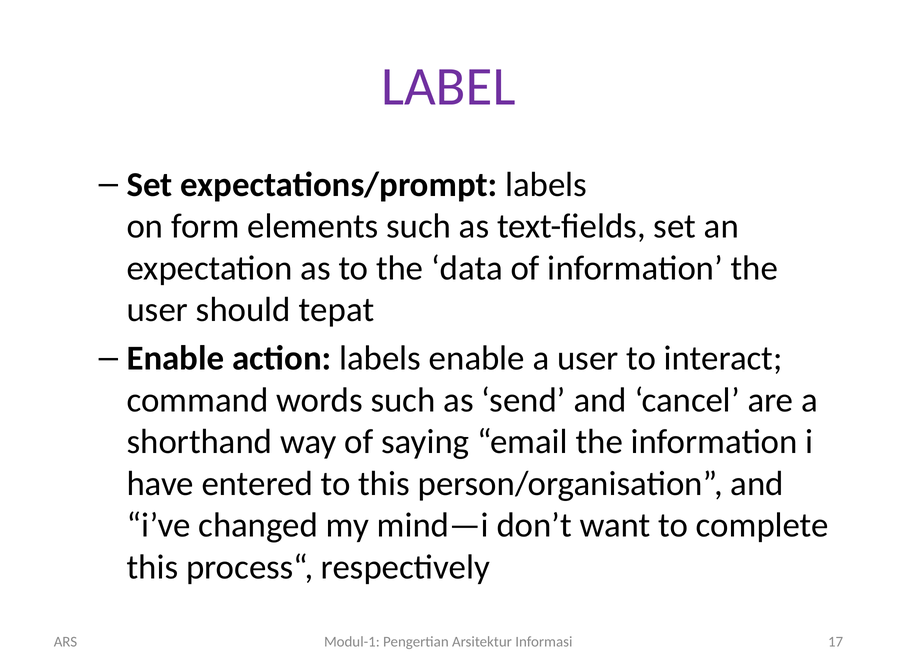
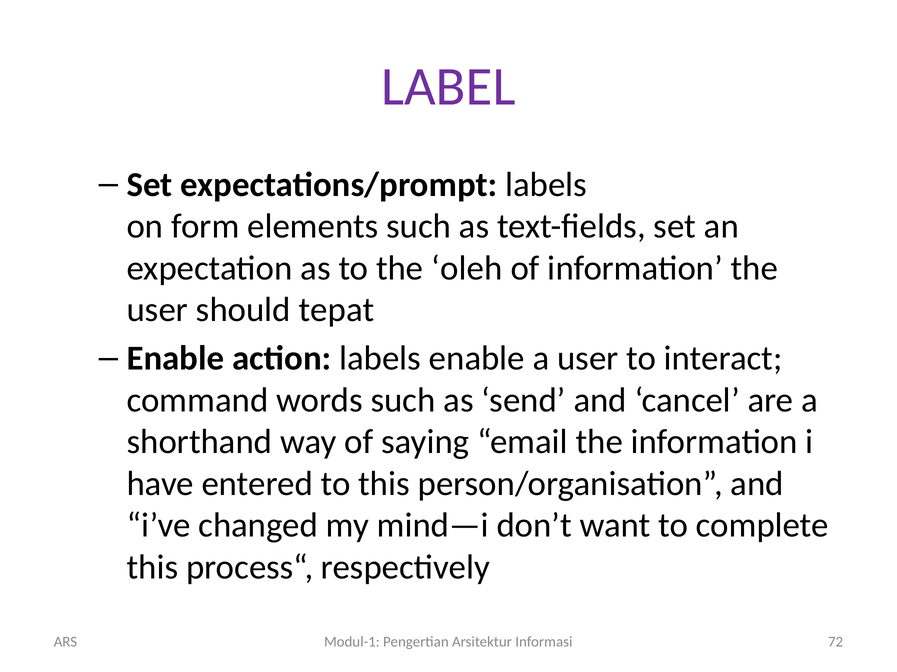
data: data -> oleh (467, 268)
17: 17 -> 72 (836, 642)
